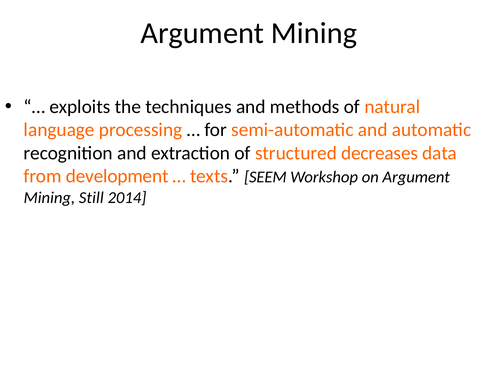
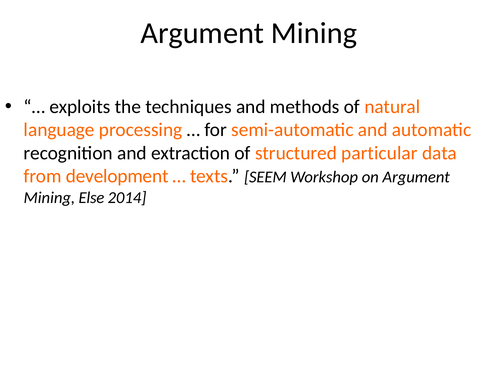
decreases: decreases -> particular (379, 153)
Still: Still -> Else (91, 198)
